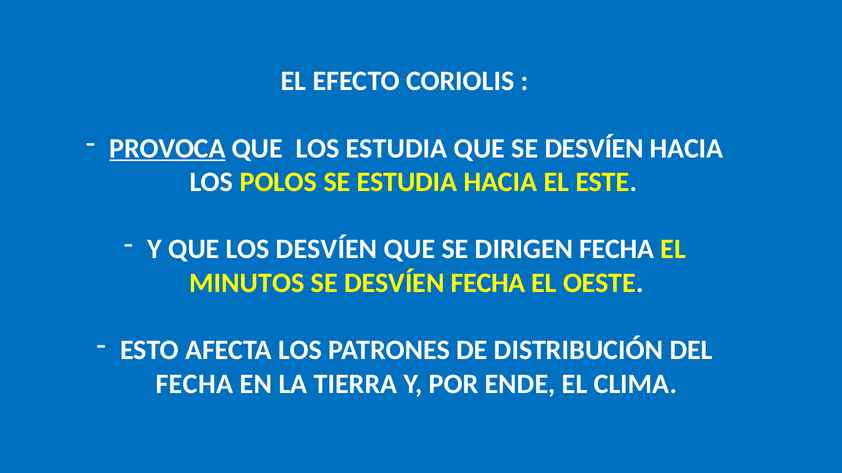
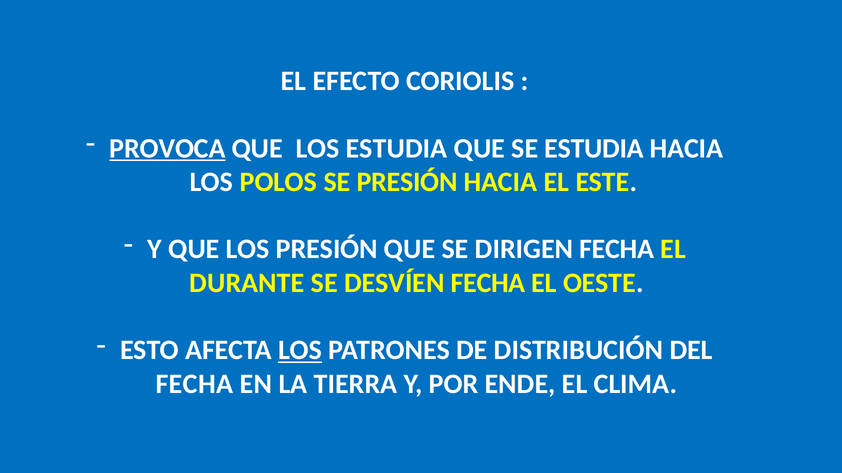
QUE SE DESVÍEN: DESVÍEN -> ESTUDIA (594, 148)
SE ESTUDIA: ESTUDIA -> PRESIÓN (407, 182)
LOS DESVÍEN: DESVÍEN -> PRESIÓN (327, 250)
MINUTOS: MINUTOS -> DURANTE (247, 283)
LOS underline: none -> present (300, 351)
